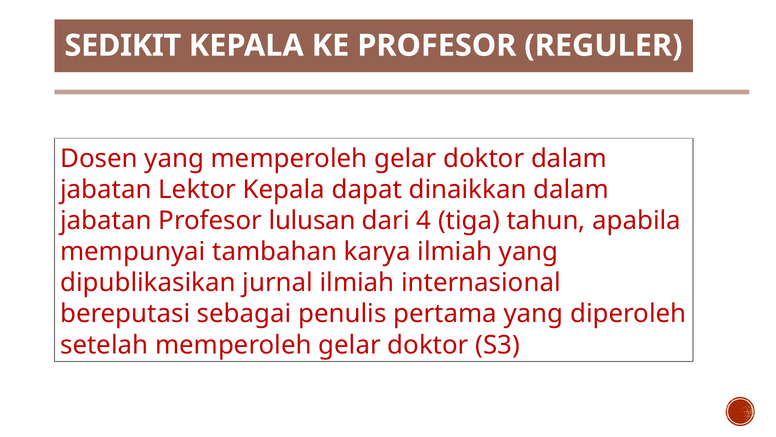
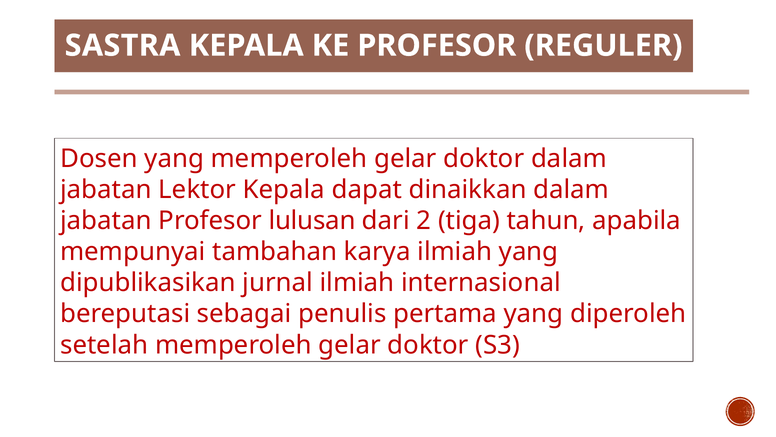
SEDIKIT: SEDIKIT -> SASTRA (123, 46)
4: 4 -> 2 (424, 220)
